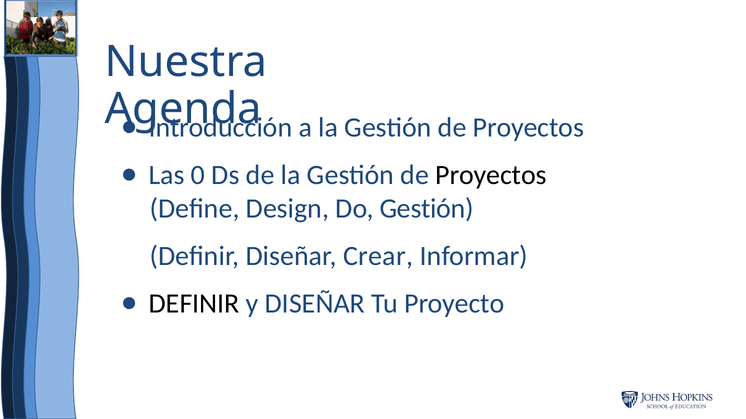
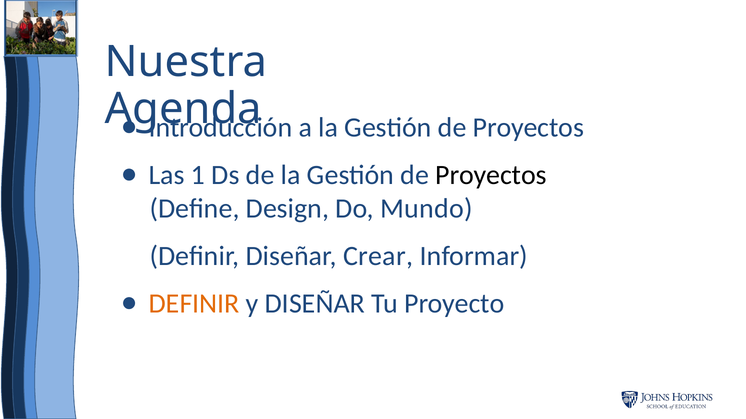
0: 0 -> 1 (198, 175)
Do Gestión: Gestión -> Mundo (426, 209)
DEFINIR colour: black -> orange (194, 304)
